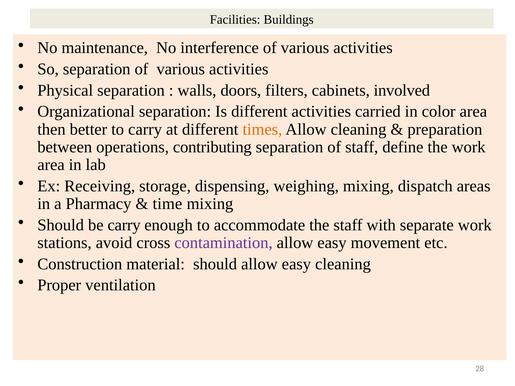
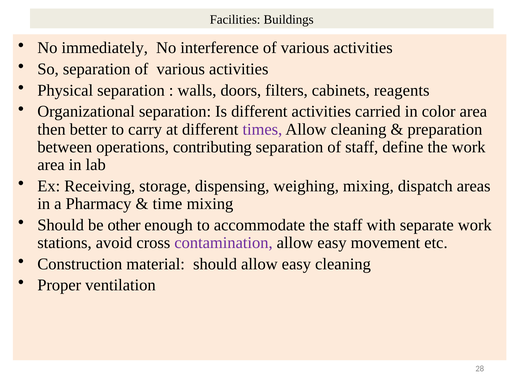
maintenance: maintenance -> immediately (105, 48)
involved: involved -> reagents (402, 90)
times colour: orange -> purple (262, 129)
be carry: carry -> other (124, 225)
